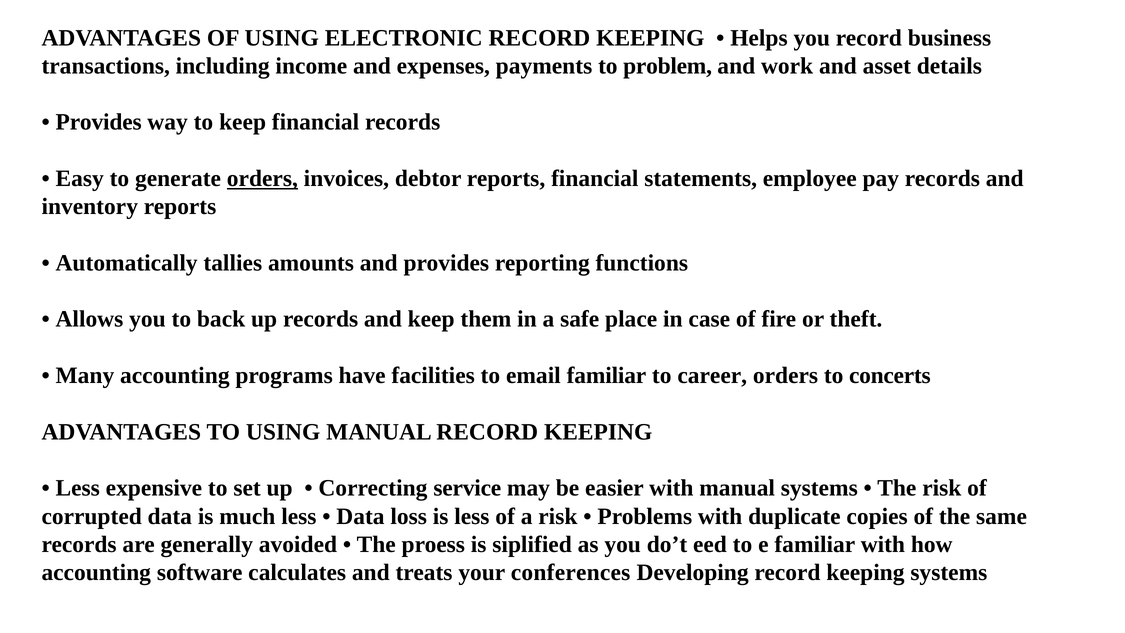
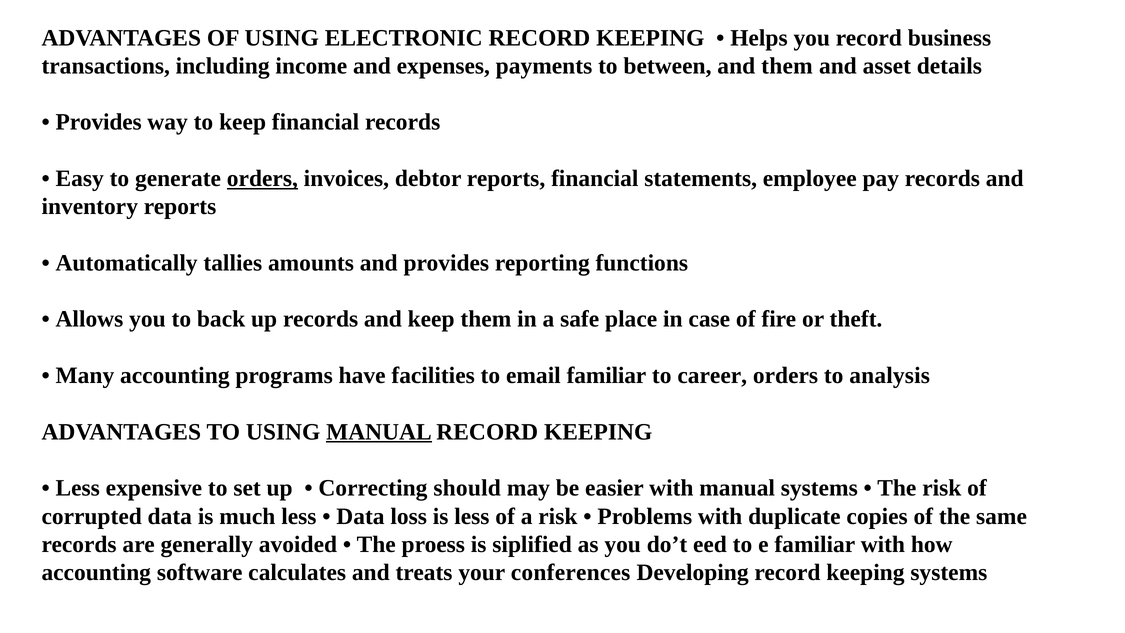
problem: problem -> between (667, 66)
and work: work -> them (787, 66)
concerts: concerts -> analysis (890, 375)
MANUAL underline: none -> present (379, 432)
service: service -> should (467, 488)
